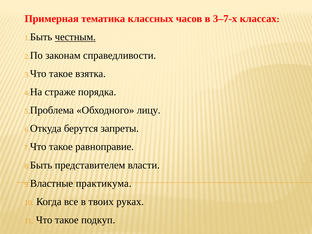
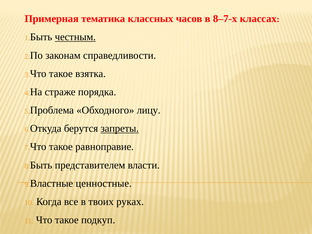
3–7-х: 3–7-х -> 8–7-х (225, 19)
запреты underline: none -> present (120, 129)
практикума: практикума -> ценностные (104, 183)
